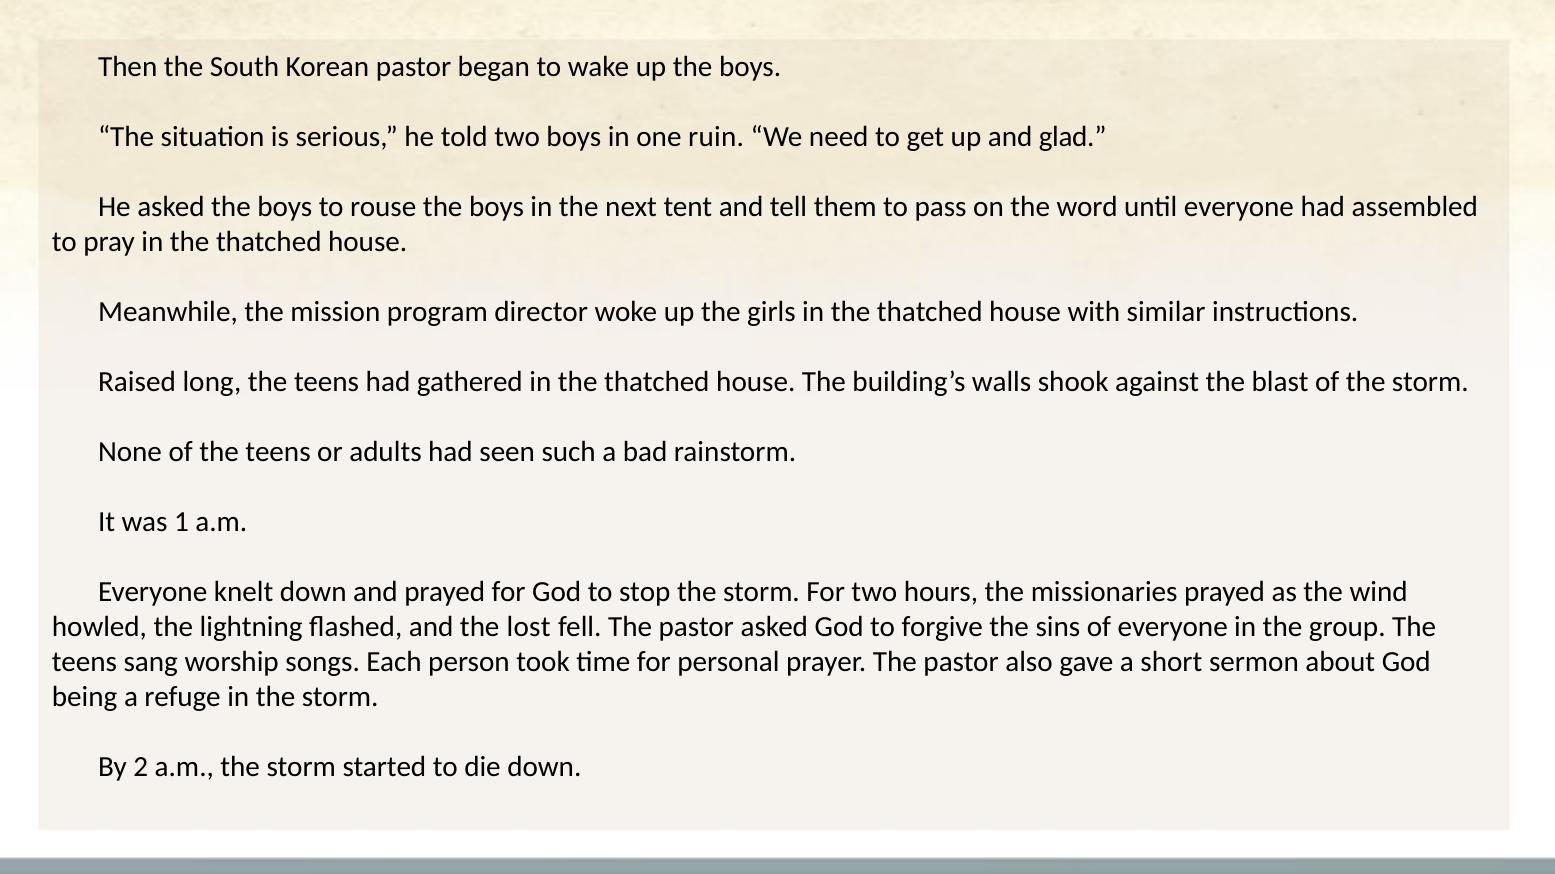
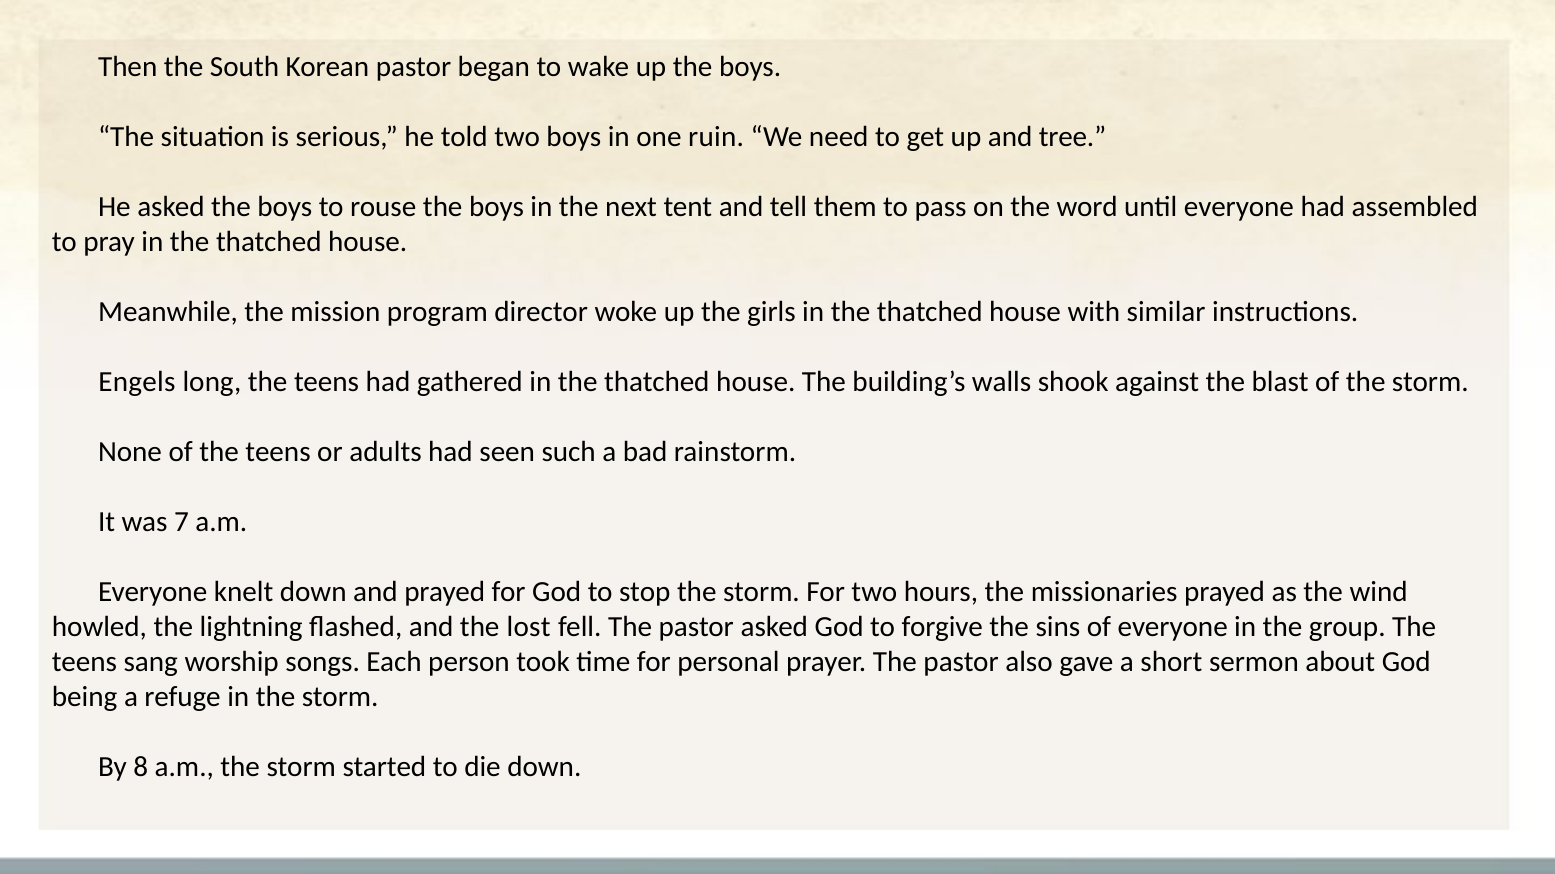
glad: glad -> tree (1073, 137)
Raised: Raised -> Engels (137, 382)
1: 1 -> 7 (181, 522)
2: 2 -> 8 (141, 767)
